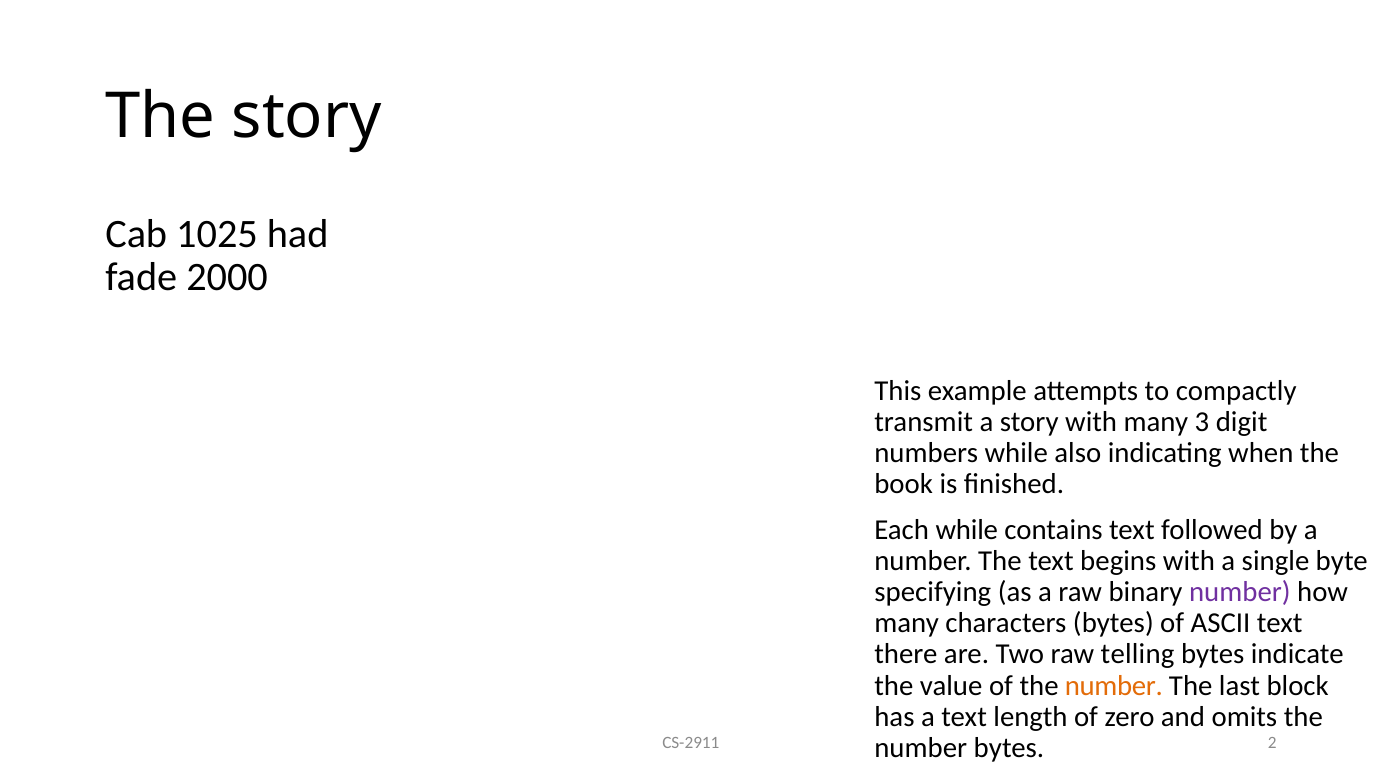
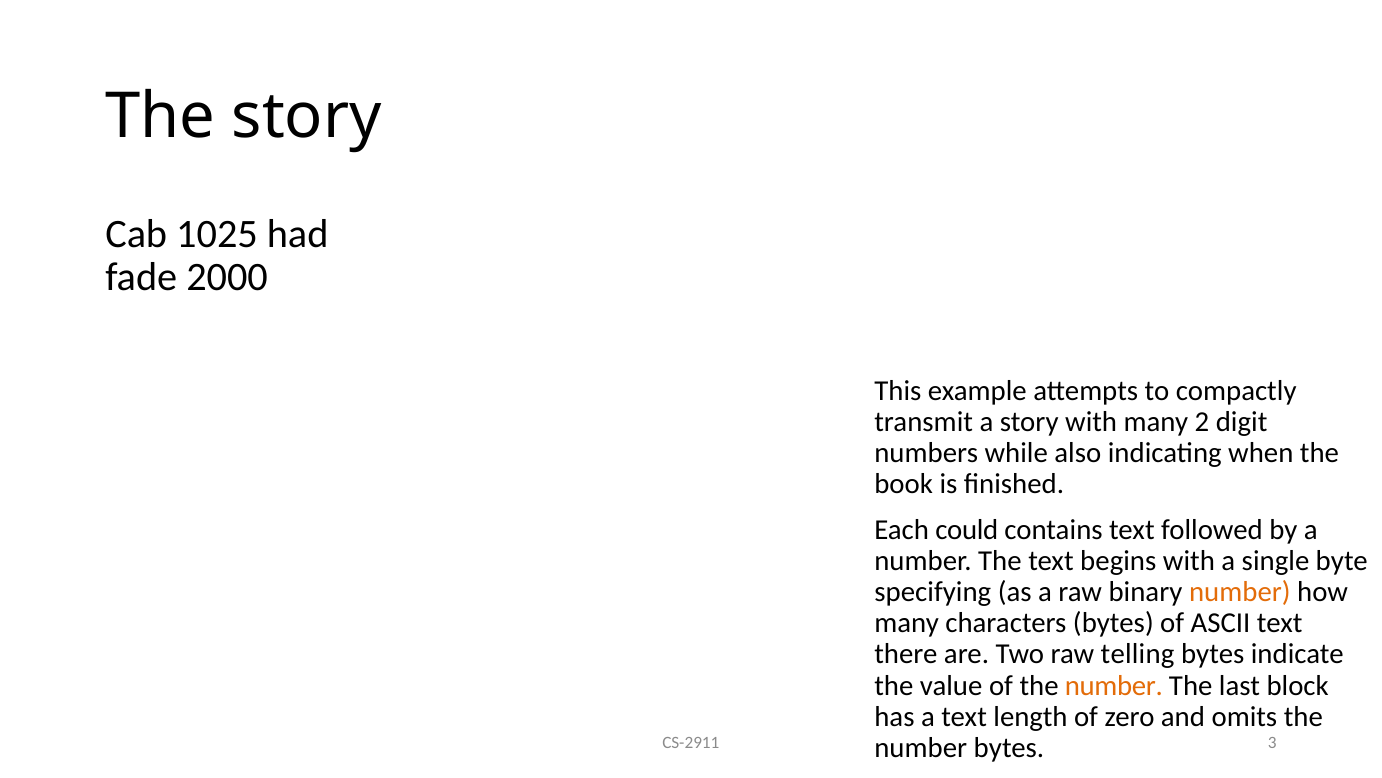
3: 3 -> 2 (1202, 421)
Each while: while -> could (967, 529)
number colour: purple -> orange (1240, 592)
2: 2 -> 3 (1272, 742)
